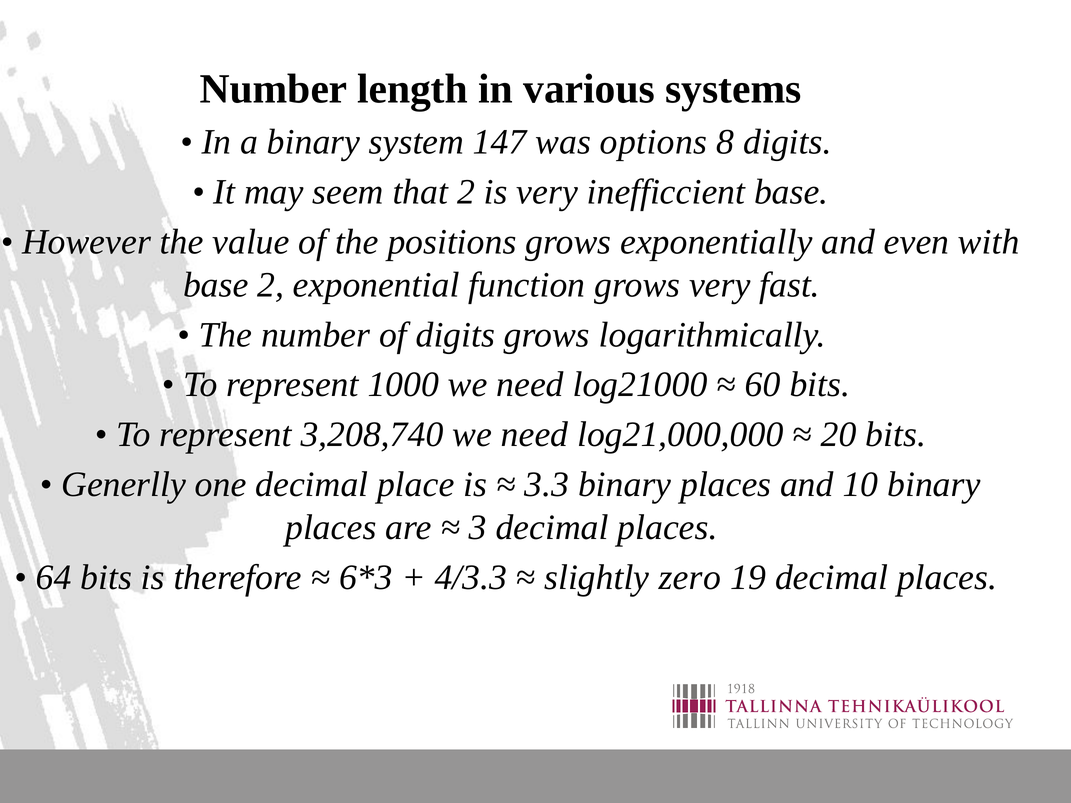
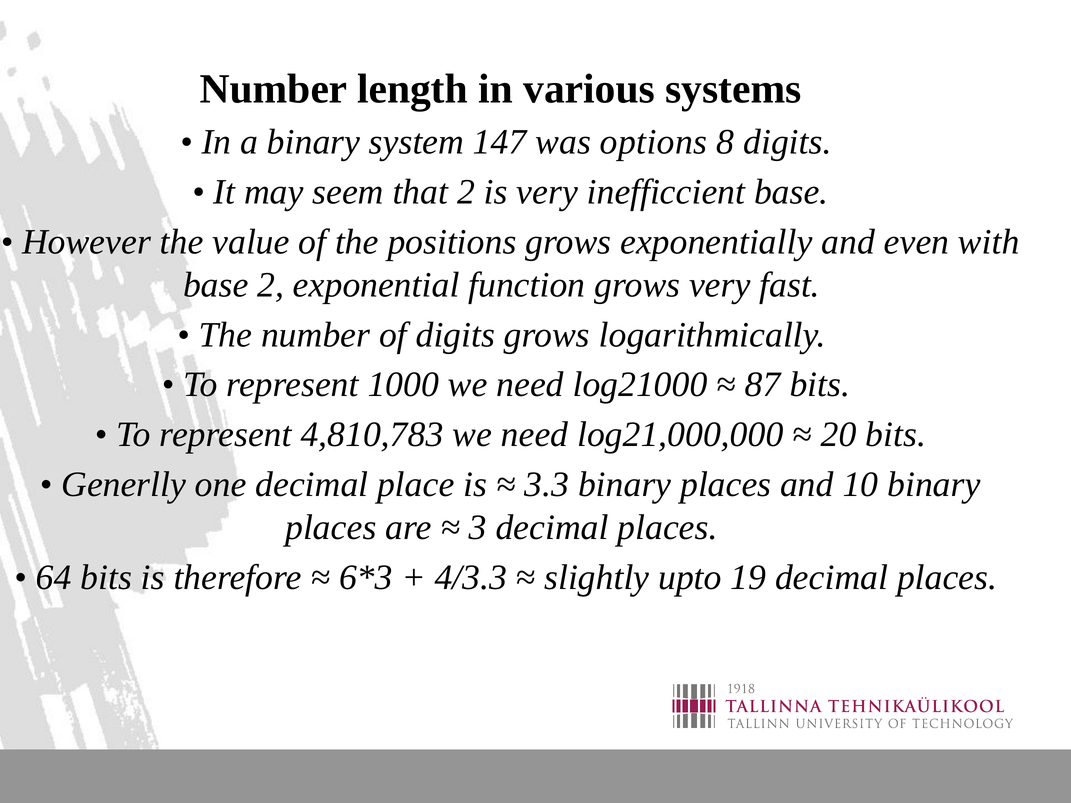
60: 60 -> 87 (763, 385)
3,208,740: 3,208,740 -> 4,810,783 (372, 435)
zero: zero -> upto (690, 578)
